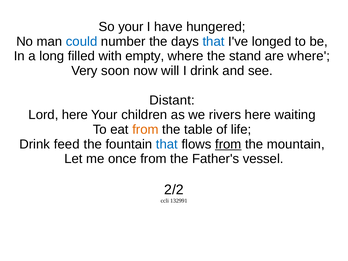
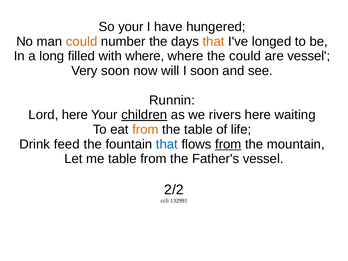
could colour: blue -> orange (82, 41)
that colour: blue -> orange (214, 41)
with empty: empty -> where (145, 56)
the stand: stand -> could (245, 56)
are where: where -> vessel (309, 56)
I drink: drink -> soon (205, 71)
Distant: Distant -> Runnin (172, 100)
children underline: none -> present (144, 115)
me once: once -> table (122, 159)
